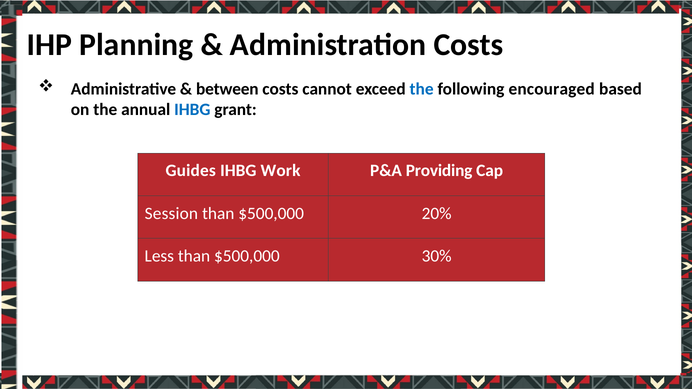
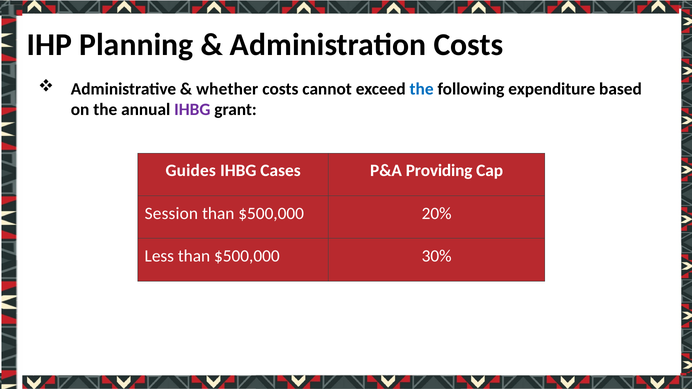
between: between -> whether (227, 89)
encouraged: encouraged -> expenditure (552, 89)
IHBG colour: blue -> purple (192, 110)
Work: Work -> Cases (281, 171)
